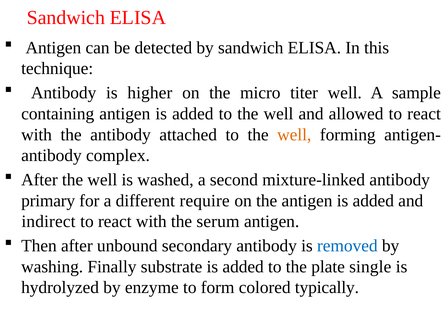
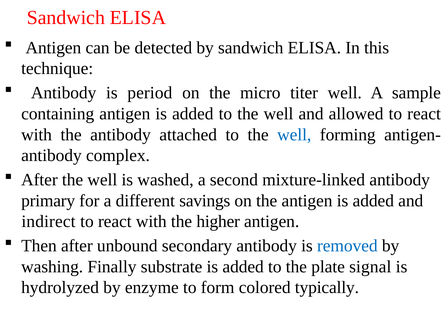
higher: higher -> period (150, 93)
well colour: orange -> blue (294, 134)
require: require -> savings (205, 200)
serum: serum -> higher (218, 221)
single: single -> signal (370, 266)
